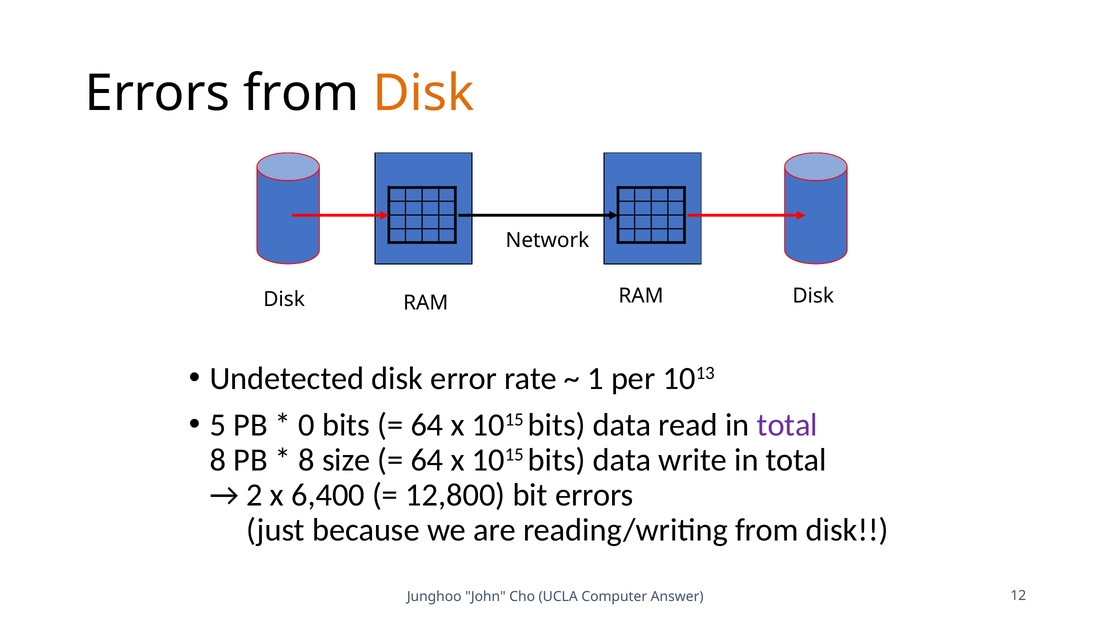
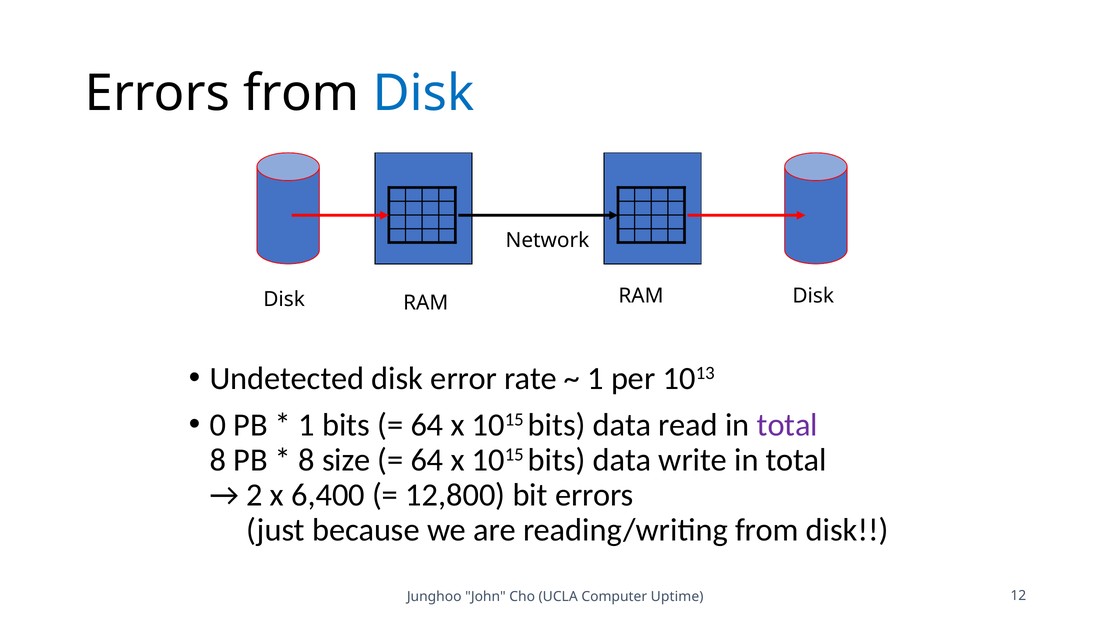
Disk colour: orange -> blue (424, 93)
5: 5 -> 0 (218, 425)
0: 0 -> 1 (307, 425)
Answer: Answer -> Uptime (677, 597)
